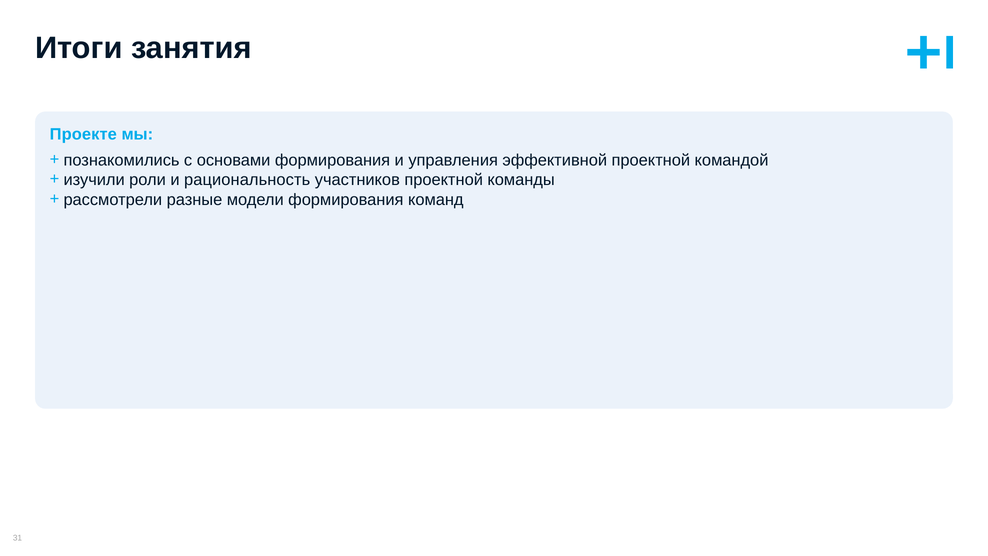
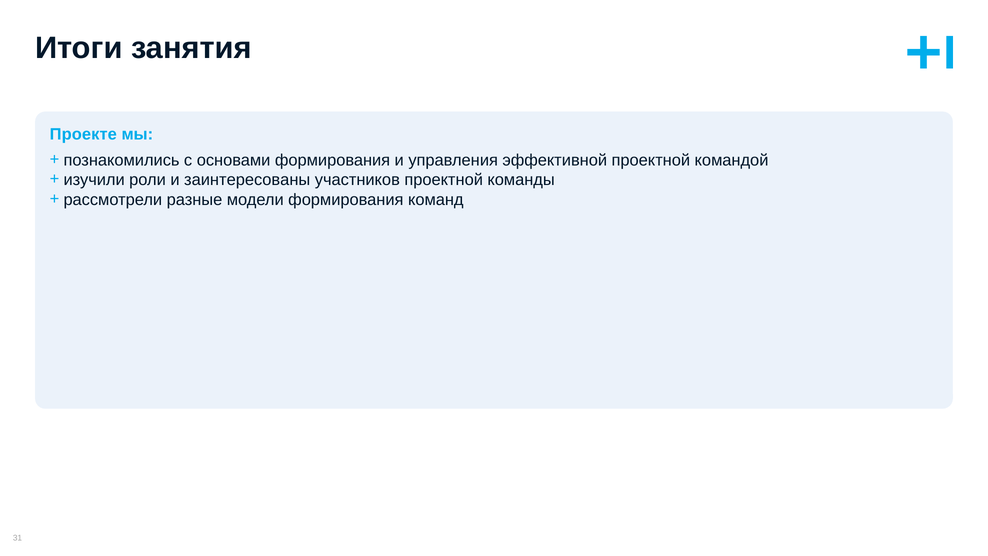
рациональность: рациональность -> заинтересованы (247, 180)
